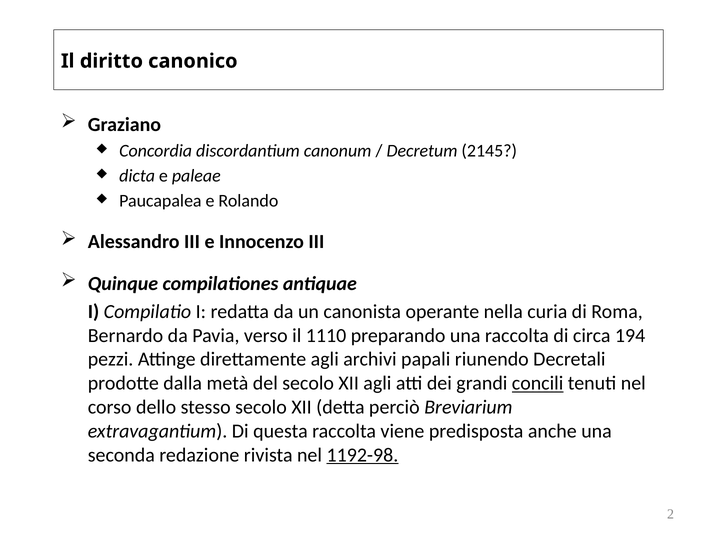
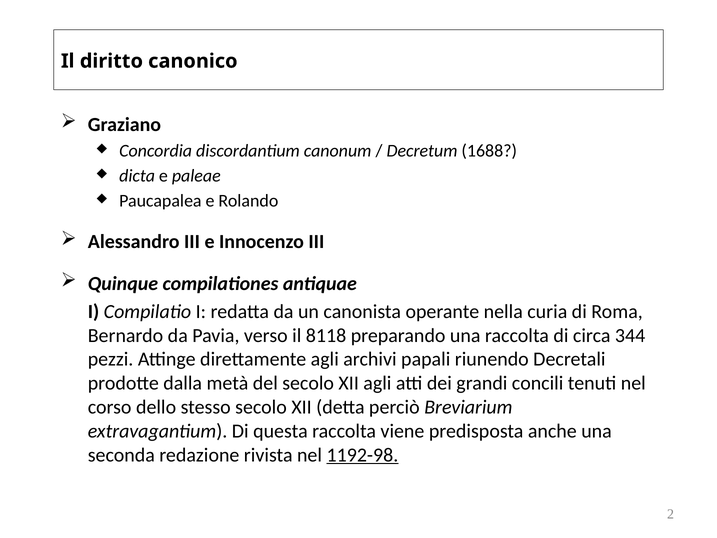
2145: 2145 -> 1688 (489, 151)
1110: 1110 -> 8118 (326, 335)
194: 194 -> 344 (630, 335)
concili underline: present -> none (538, 383)
